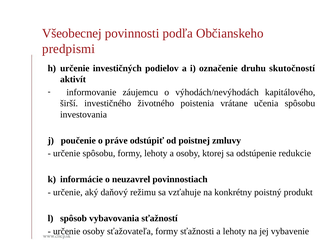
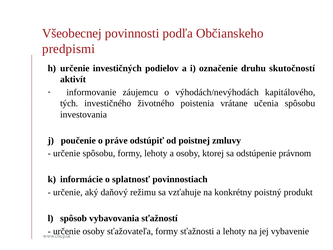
širší: širší -> tých (69, 103)
redukcie: redukcie -> právnom (295, 153)
neuzavrel: neuzavrel -> splatnosť (131, 179)
